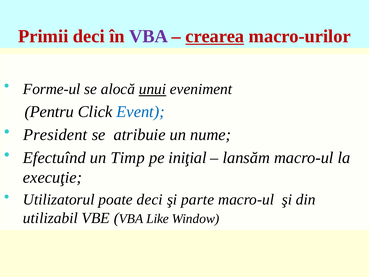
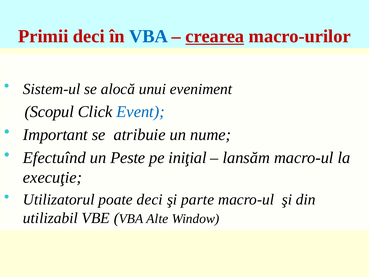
VBA colour: purple -> blue (148, 36)
Forme-ul: Forme-ul -> Sistem-ul (52, 89)
unui underline: present -> none (153, 89)
Pentru: Pentru -> Scopul (49, 112)
President: President -> Important (55, 135)
Timp: Timp -> Peste (128, 158)
Like: Like -> Alte (157, 218)
